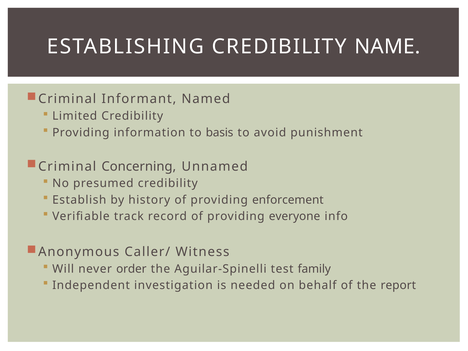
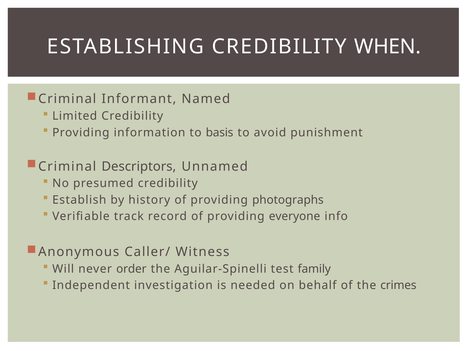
NAME: NAME -> WHEN (388, 47)
Concerning: Concerning -> Descriptors (139, 166)
enforcement: enforcement -> photographs (288, 200)
report: report -> crimes (398, 285)
